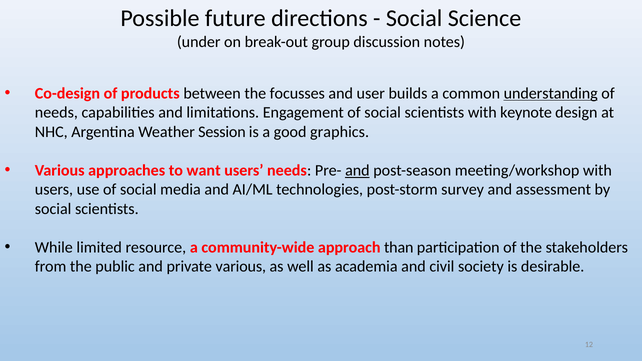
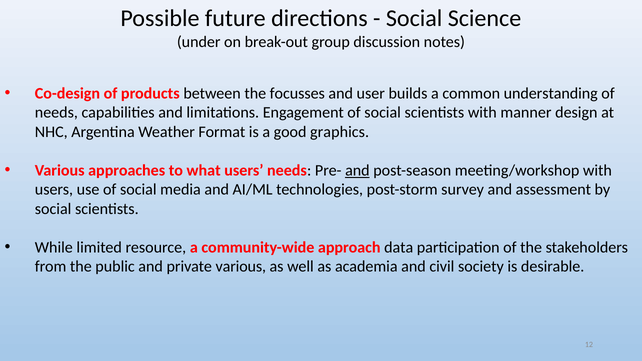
understanding underline: present -> none (551, 93)
keynote: keynote -> manner (526, 113)
Session: Session -> Format (222, 132)
want: want -> what (204, 170)
than: than -> data (399, 247)
